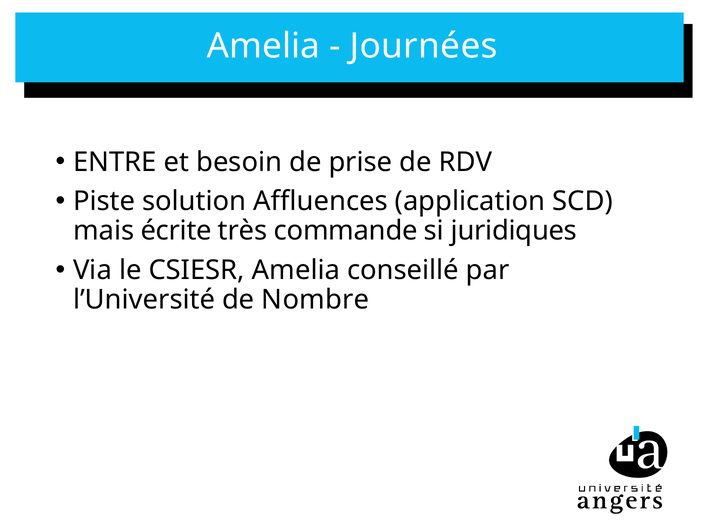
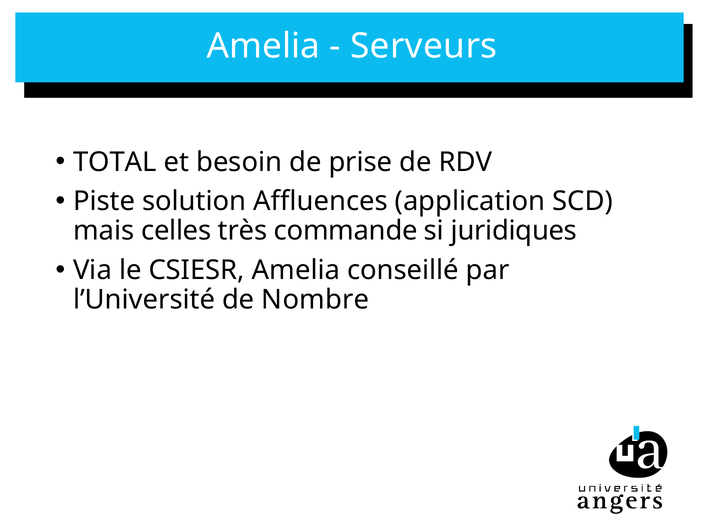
Journées: Journées -> Serveurs (424, 46)
ENTRE: ENTRE -> TOTAL (115, 162)
écrite: écrite -> celles (176, 231)
